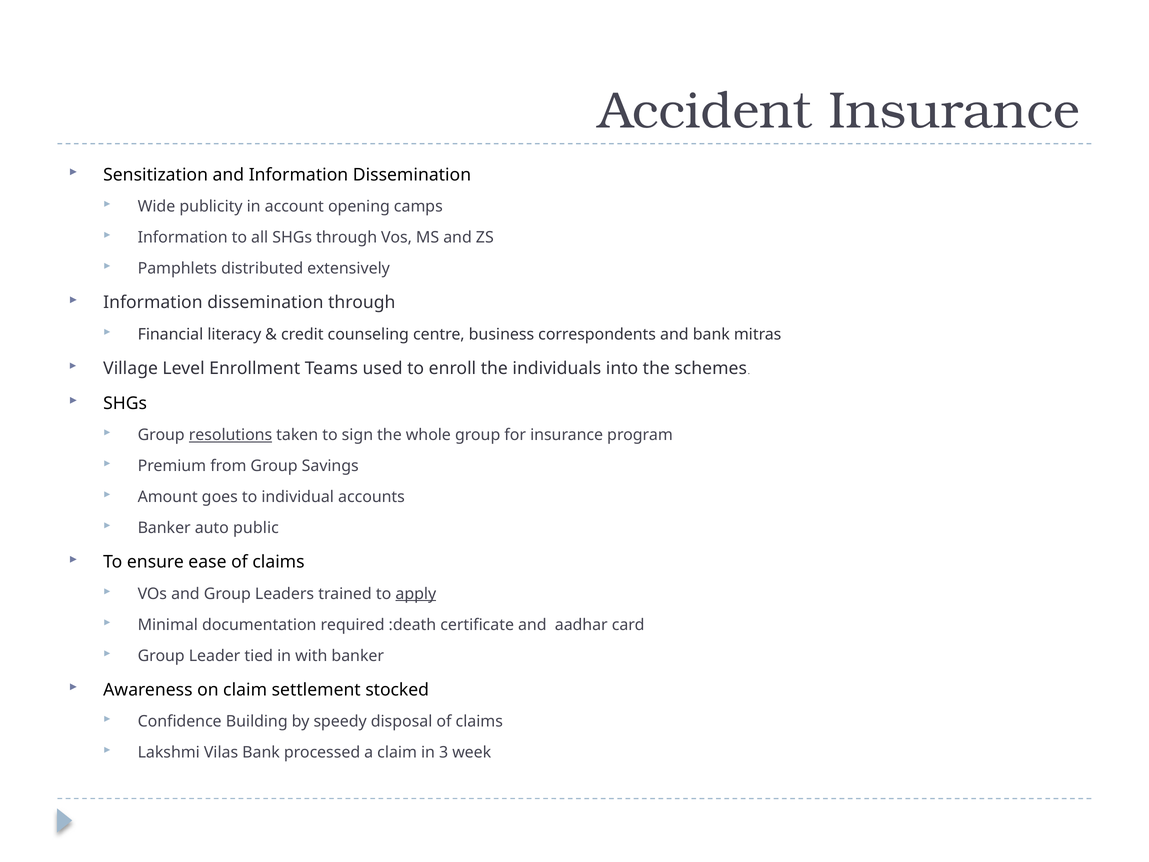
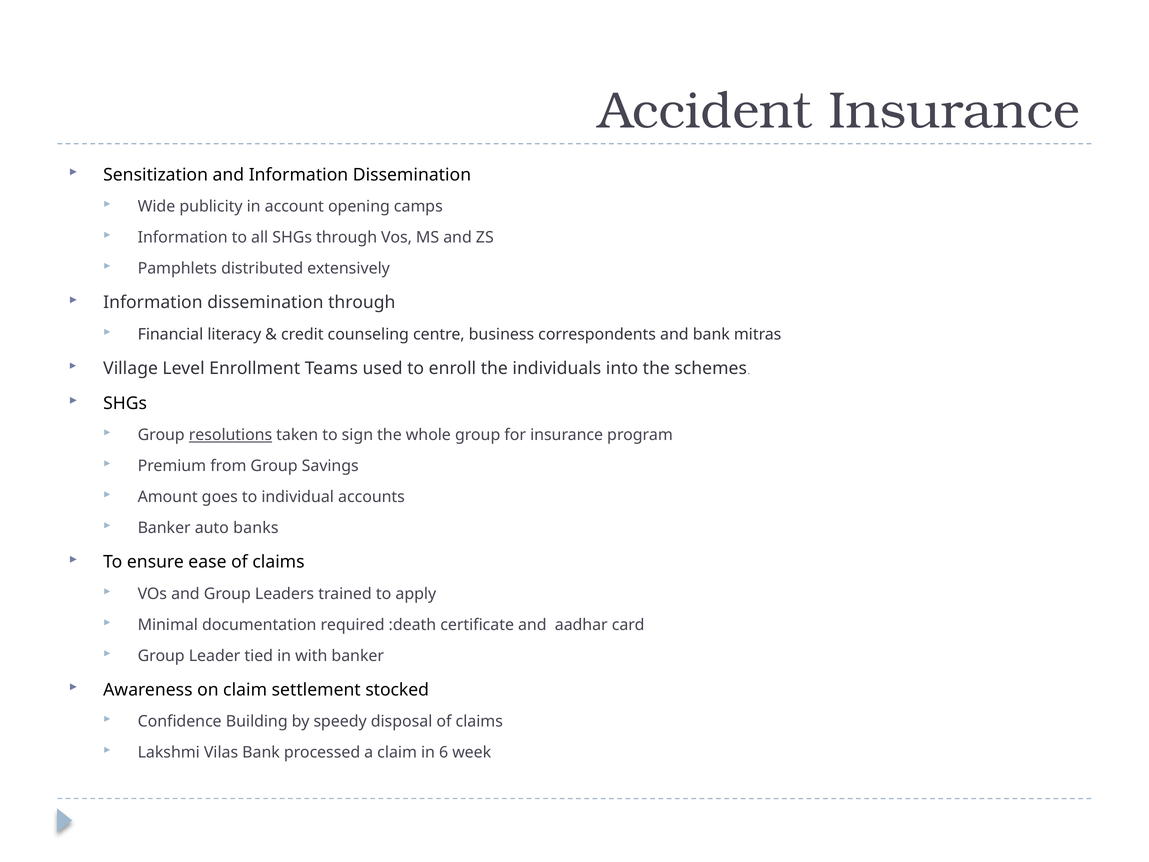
public: public -> banks (256, 528)
apply underline: present -> none (416, 594)
3: 3 -> 6 (444, 752)
